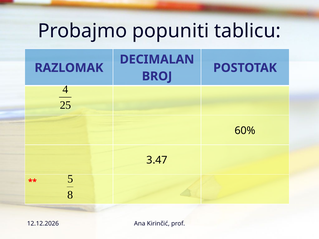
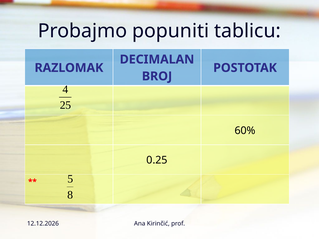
3.47: 3.47 -> 0.25 (157, 160)
